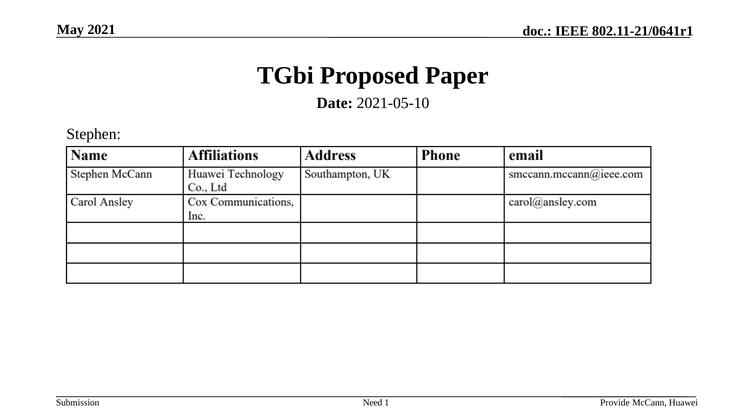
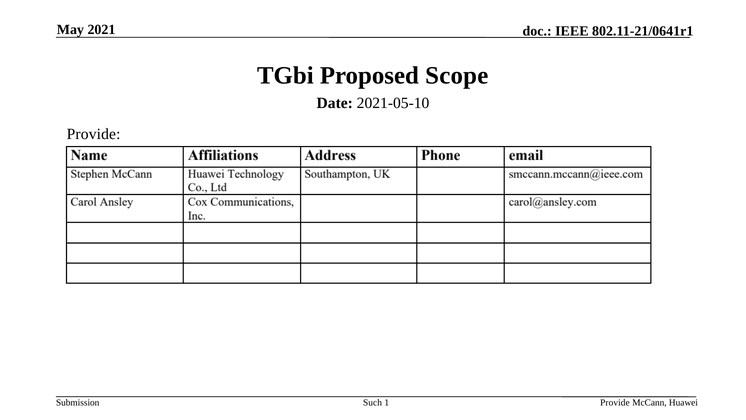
Paper: Paper -> Scope (457, 75)
Stephen: Stephen -> Provide (94, 134)
Need: Need -> Such (372, 402)
